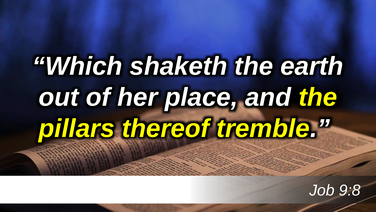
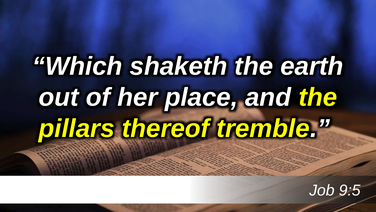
9:8: 9:8 -> 9:5 (350, 190)
